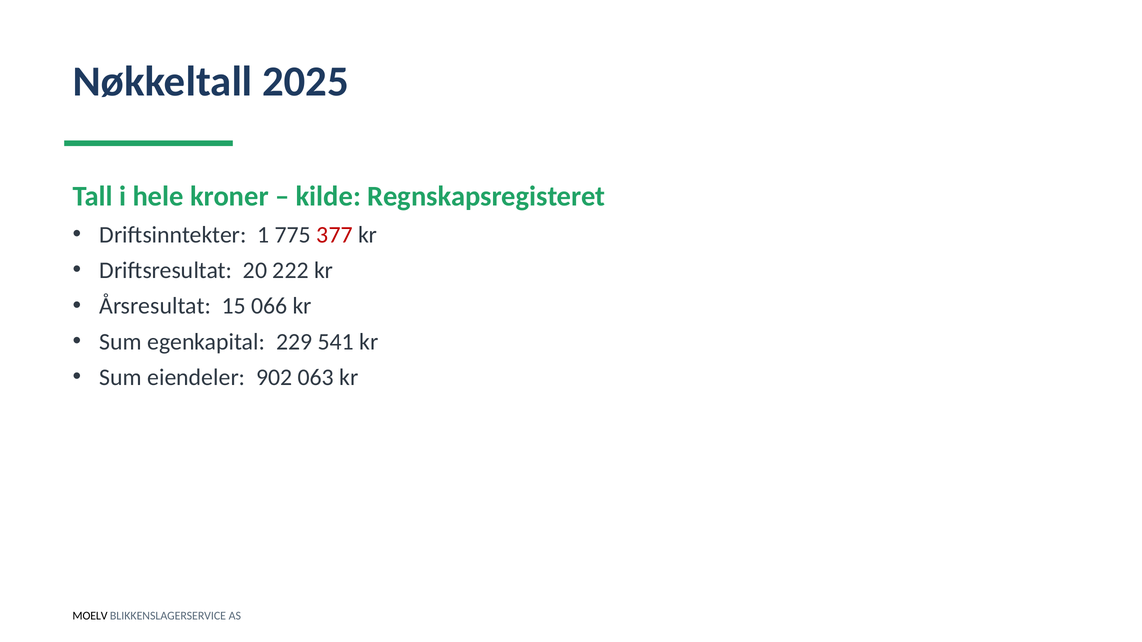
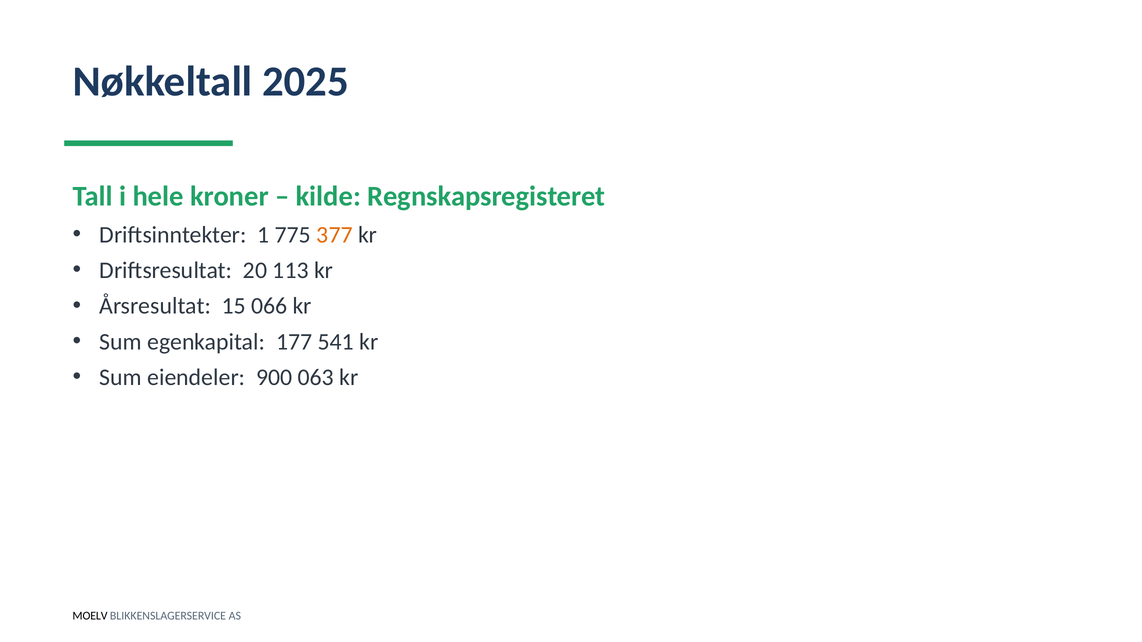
377 colour: red -> orange (335, 235)
222: 222 -> 113 (291, 271)
229: 229 -> 177 (294, 342)
902: 902 -> 900 (274, 378)
